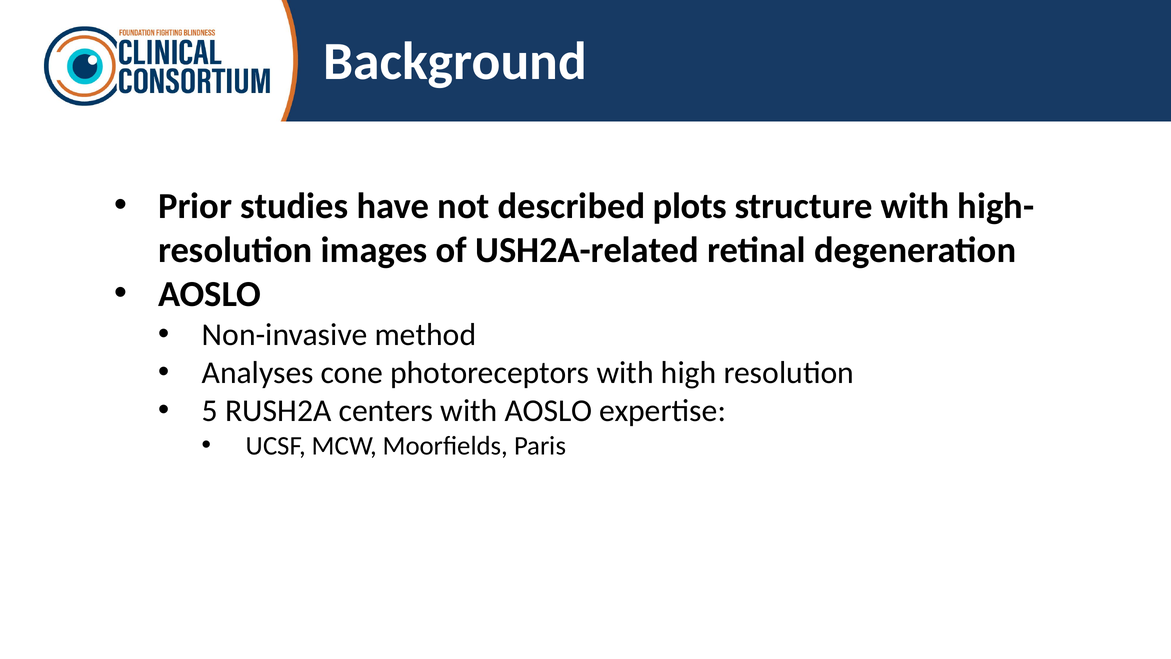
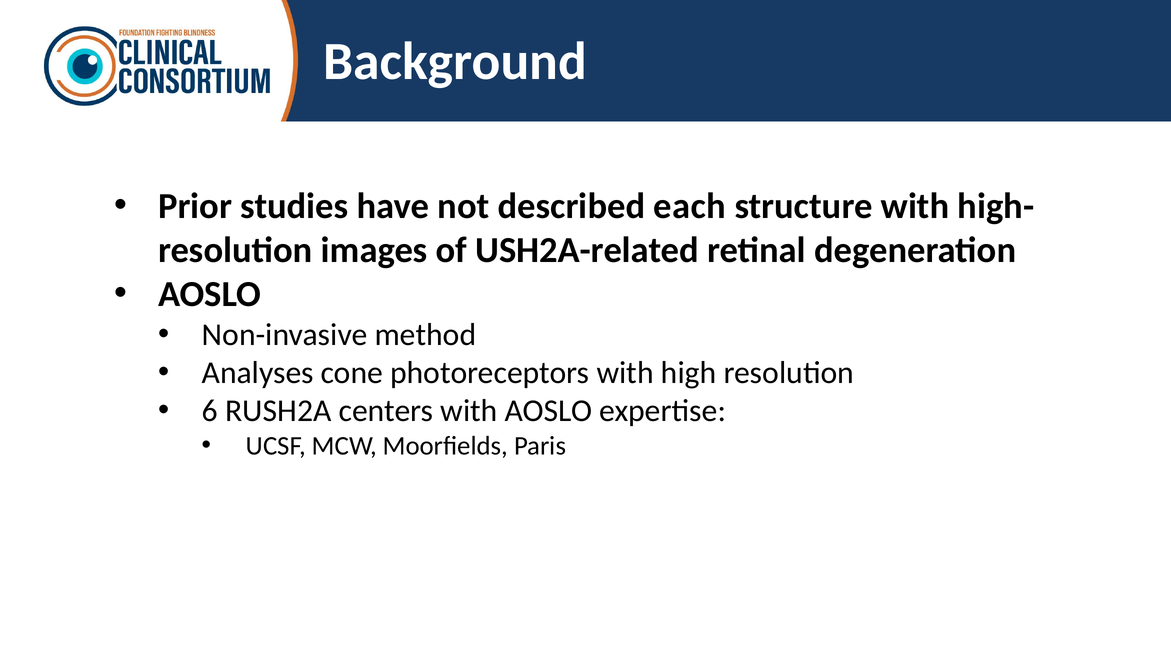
plots: plots -> each (690, 206)
5: 5 -> 6 (210, 411)
